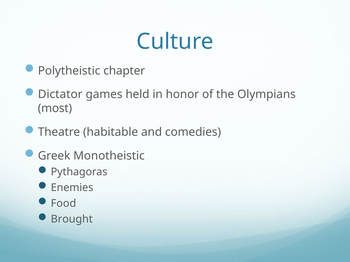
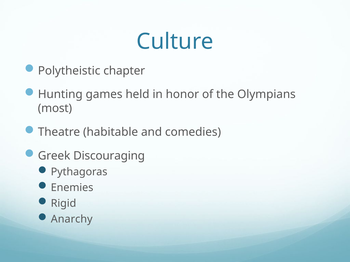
Dictator: Dictator -> Hunting (60, 95)
Monotheistic: Monotheistic -> Discouraging (109, 156)
Food: Food -> Rigid (63, 204)
Brought: Brought -> Anarchy (72, 220)
